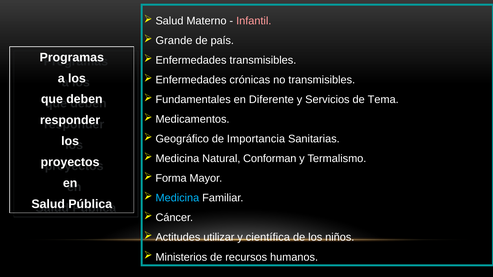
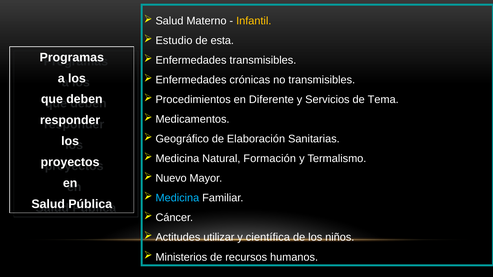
Infantil colour: pink -> yellow (254, 21)
Grande: Grande -> Estudio (174, 41)
país: país -> esta (222, 41)
Fundamentales: Fundamentales -> Procedimientos (193, 100)
Importancia: Importancia -> Elaboración (256, 139)
Conforman: Conforman -> Formación (270, 159)
Forma: Forma -> Nuevo (171, 179)
